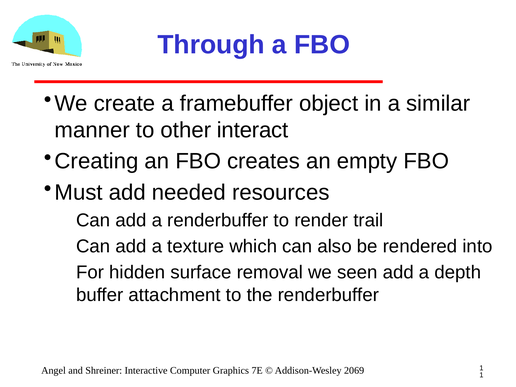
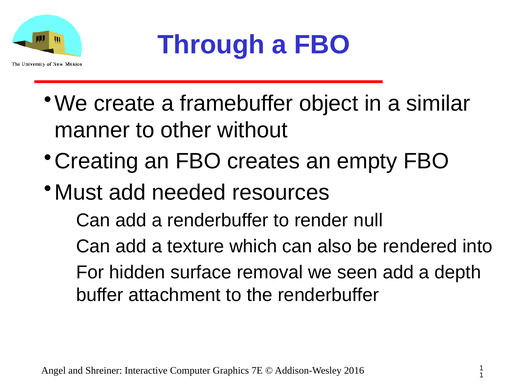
interact: interact -> without (252, 130)
trail: trail -> null (368, 220)
2069: 2069 -> 2016 (354, 371)
